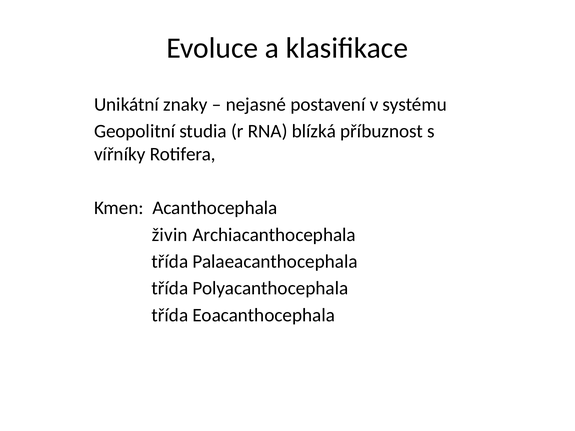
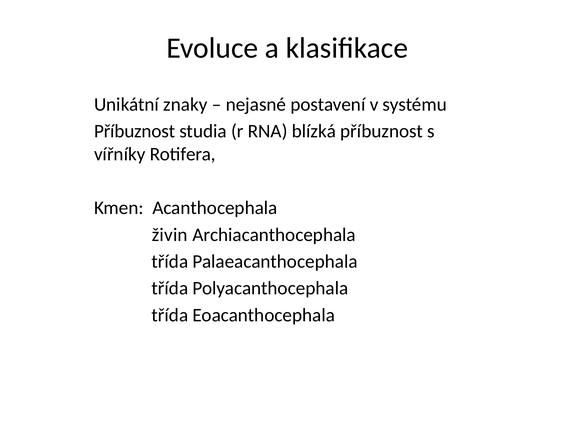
Geopolitní: Geopolitní -> Příbuznost (135, 131)
